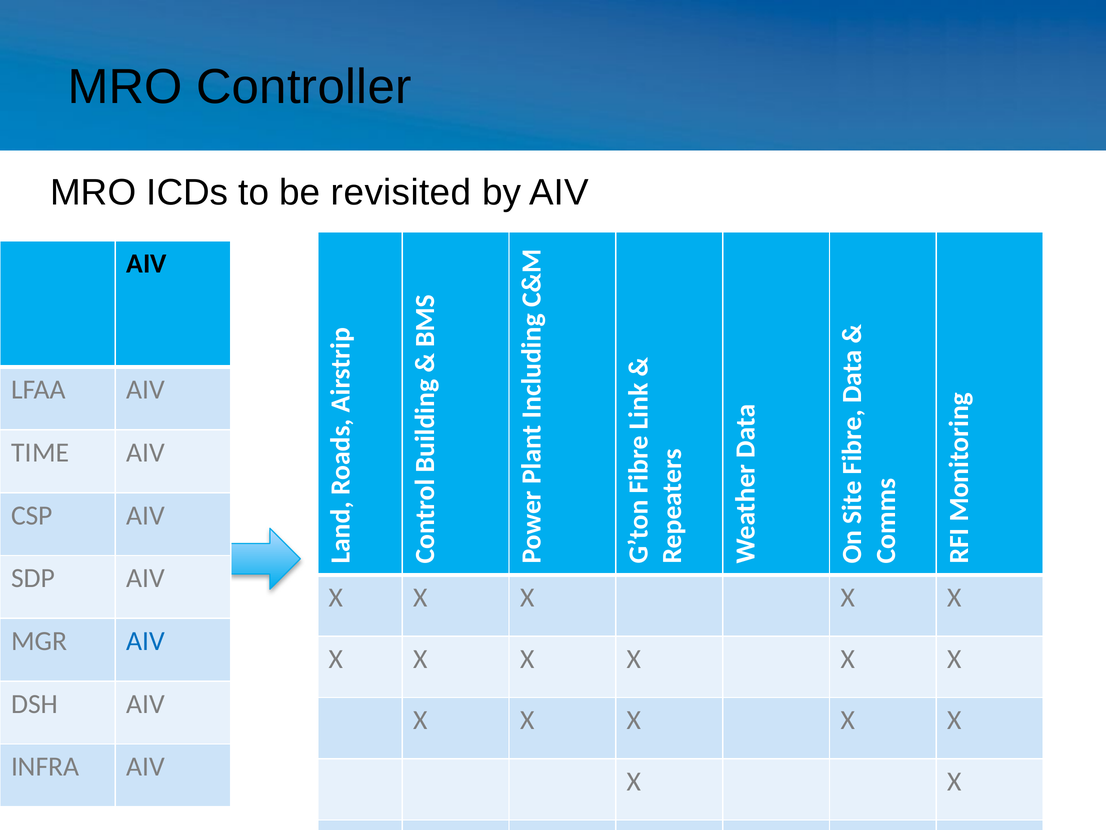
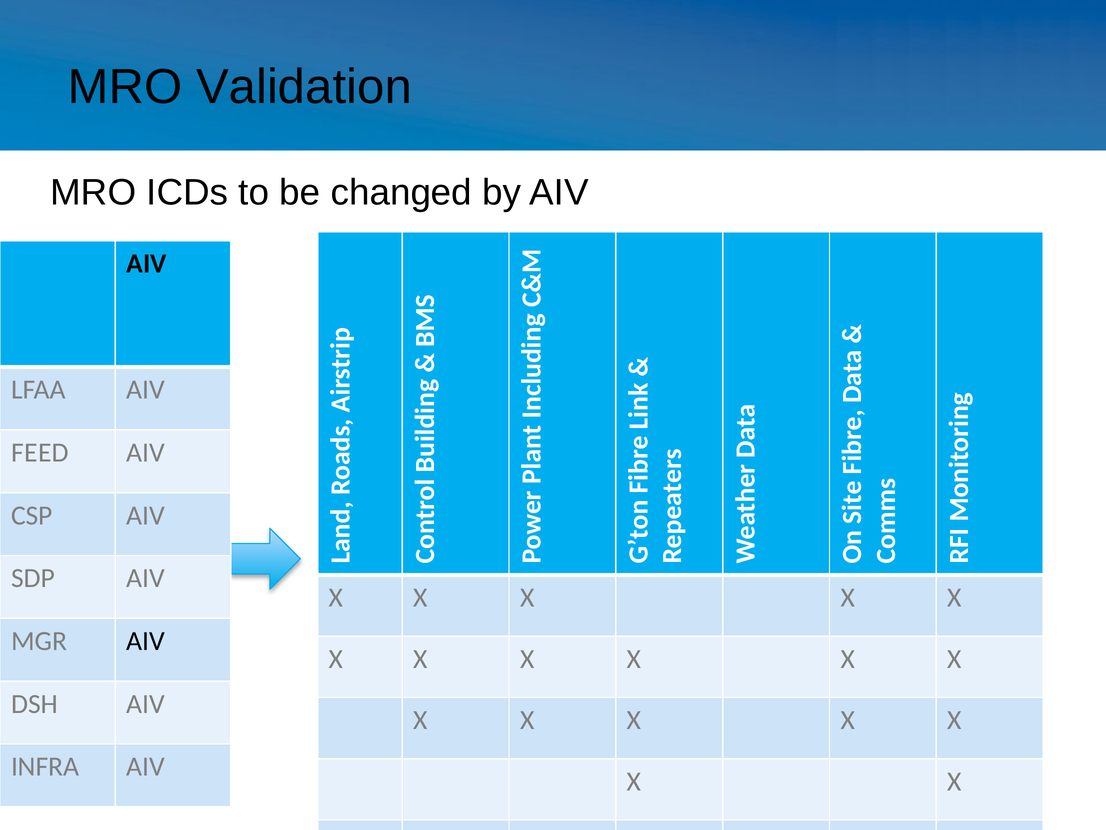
Controller: Controller -> Validation (304, 87)
revisited: revisited -> changed (401, 192)
TIME: TIME -> FEED (40, 452)
AIV colour: blue -> black (146, 641)
